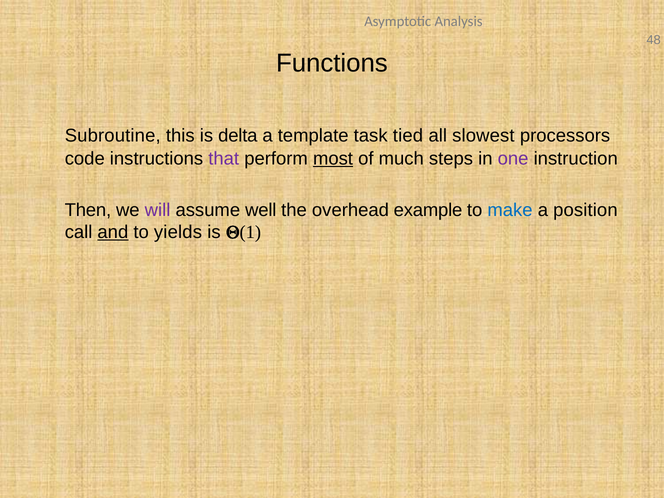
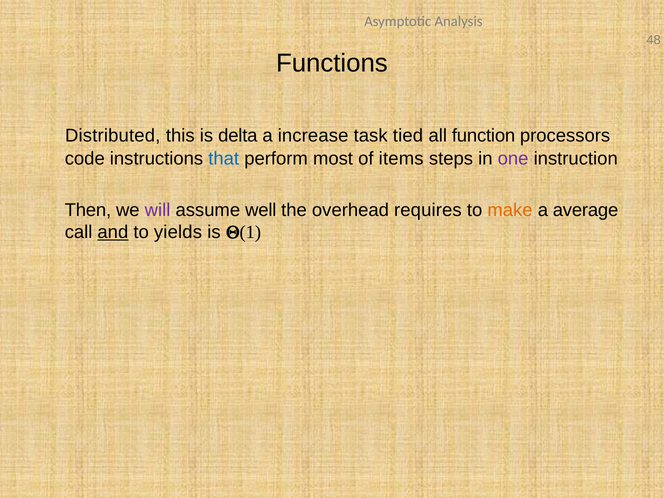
Subroutine: Subroutine -> Distributed (113, 136)
template: template -> increase (313, 136)
slowest: slowest -> function (484, 136)
that colour: purple -> blue (224, 158)
most underline: present -> none (333, 158)
much: much -> items (401, 158)
example: example -> requires (428, 210)
make colour: blue -> orange (510, 210)
position: position -> average (586, 210)
